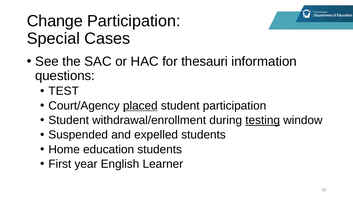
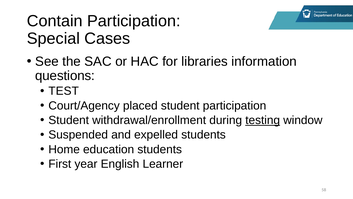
Change: Change -> Contain (55, 21)
thesauri: thesauri -> libraries (205, 61)
placed underline: present -> none (140, 105)
